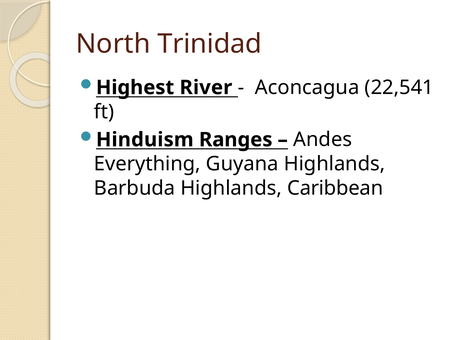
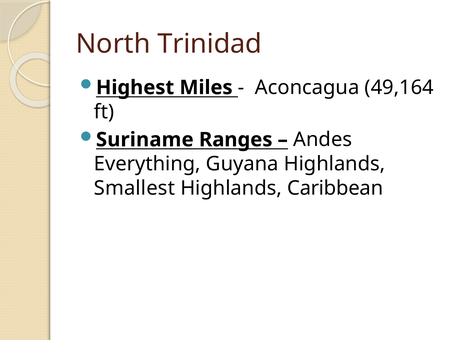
River: River -> Miles (206, 88)
22,541: 22,541 -> 49,164 (399, 88)
Hinduism: Hinduism -> Suriname (145, 140)
Barbuda: Barbuda -> Smallest (134, 188)
